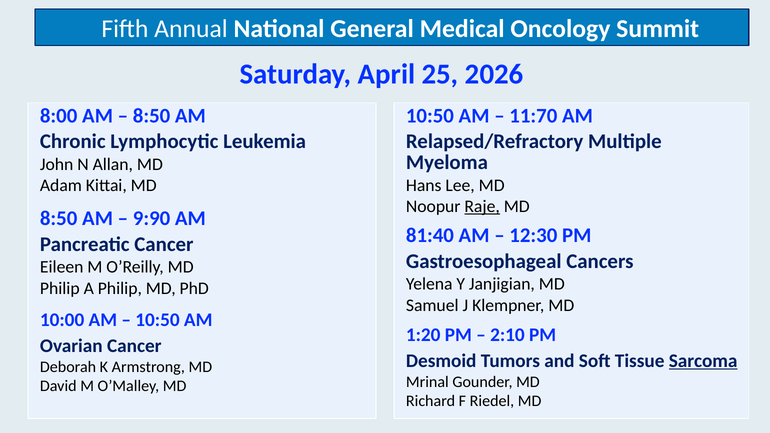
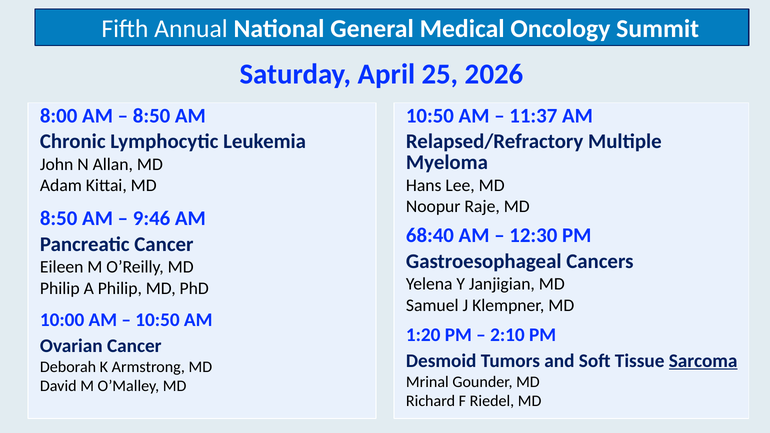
11:70: 11:70 -> 11:37 (533, 116)
Raje underline: present -> none (482, 207)
9:90: 9:90 -> 9:46 (152, 219)
81:40: 81:40 -> 68:40 (430, 236)
